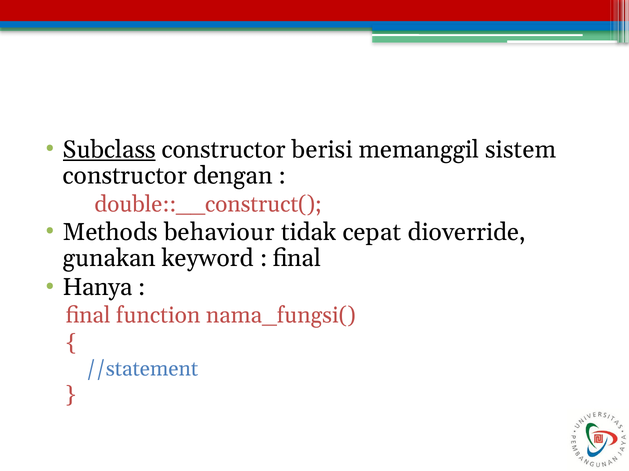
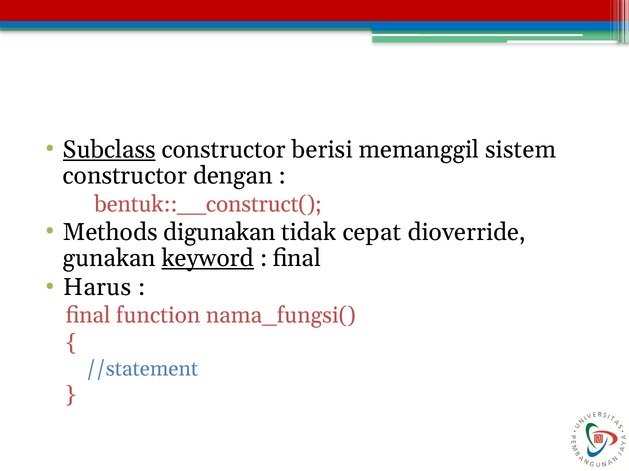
double::__construct(: double::__construct( -> bentuk::__construct( (208, 204)
behaviour: behaviour -> digunakan (220, 232)
keyword underline: none -> present (208, 259)
Hanya: Hanya -> Harus (97, 288)
